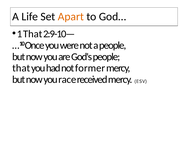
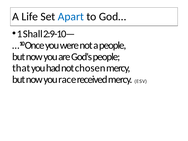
Apart colour: orange -> blue (71, 17)
1 That: That -> Shall (33, 34)
former: former -> chosen (90, 68)
